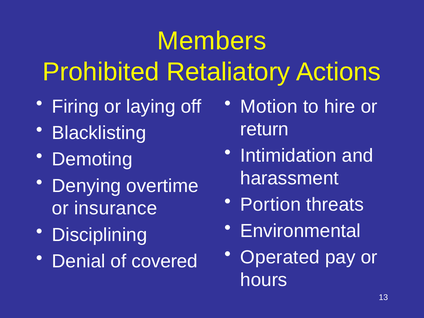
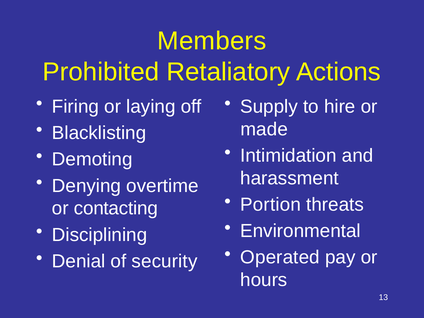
Motion: Motion -> Supply (269, 107)
return: return -> made (264, 129)
insurance: insurance -> contacting (116, 208)
covered: covered -> security (164, 261)
